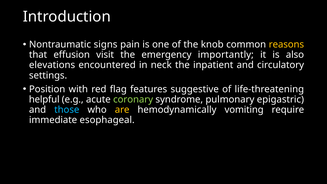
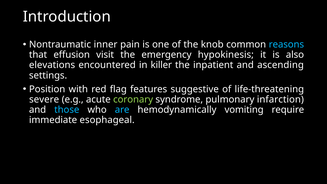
signs: signs -> inner (106, 44)
reasons colour: yellow -> light blue (286, 44)
importantly: importantly -> hypokinesis (226, 55)
neck: neck -> killer (161, 65)
circulatory: circulatory -> ascending (281, 65)
helpful: helpful -> severe (44, 99)
epigastric: epigastric -> infarction (280, 99)
are colour: yellow -> light blue (122, 110)
